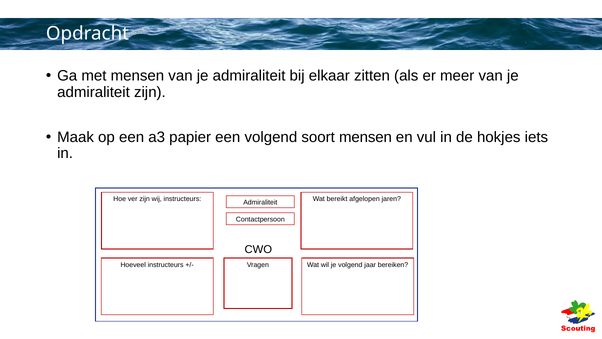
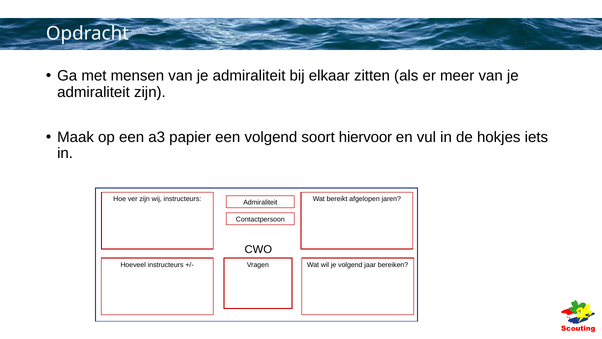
soort mensen: mensen -> hiervoor (365, 137)
